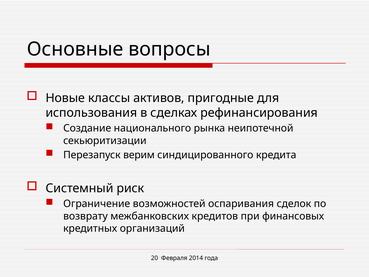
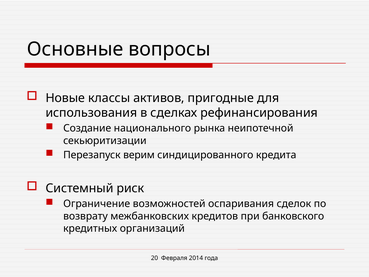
финансовых: финансовых -> банковского (293, 216)
